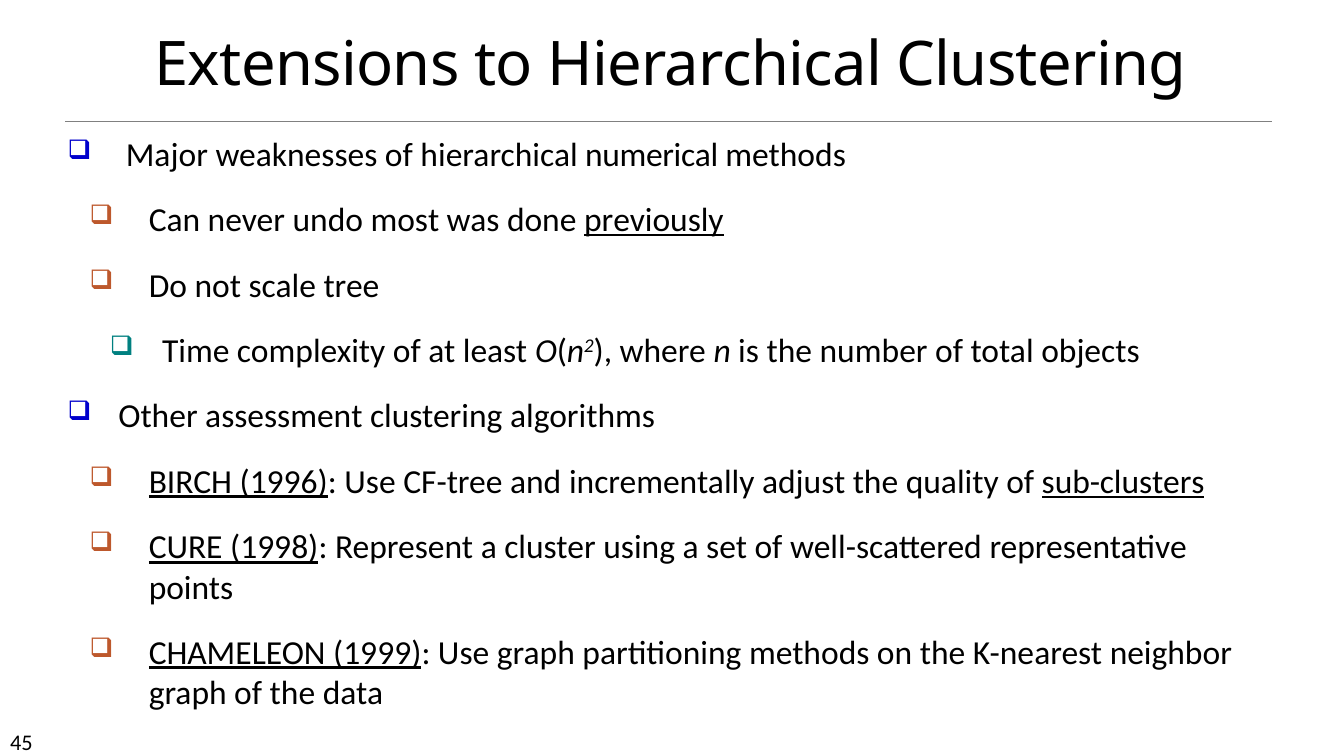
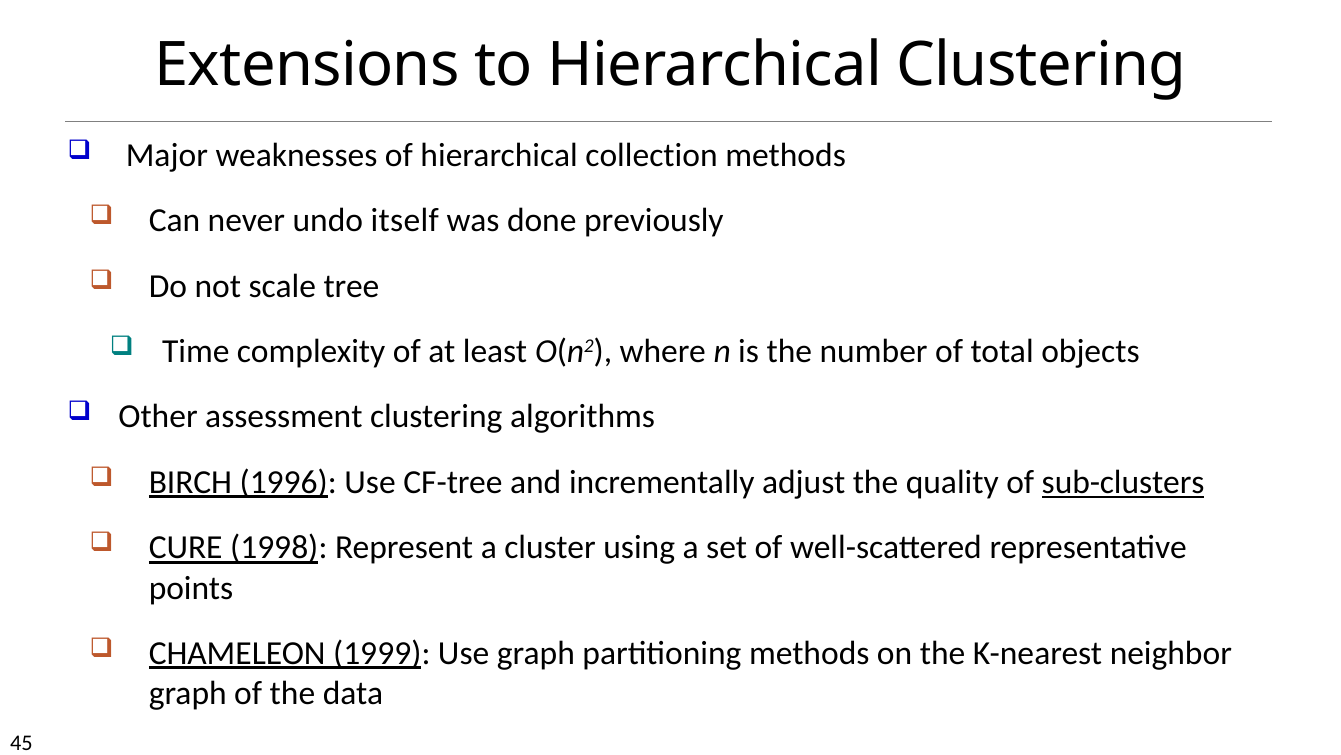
numerical: numerical -> collection (652, 155)
most: most -> itself (405, 220)
previously underline: present -> none (654, 220)
